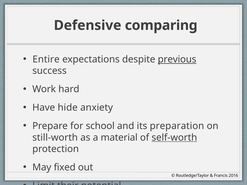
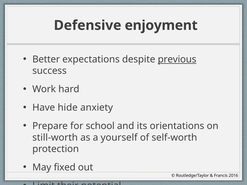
comparing: comparing -> enjoyment (161, 25)
Entire: Entire -> Better (46, 59)
preparation: preparation -> orientations (177, 126)
material: material -> yourself (119, 138)
self-worth underline: present -> none (174, 138)
